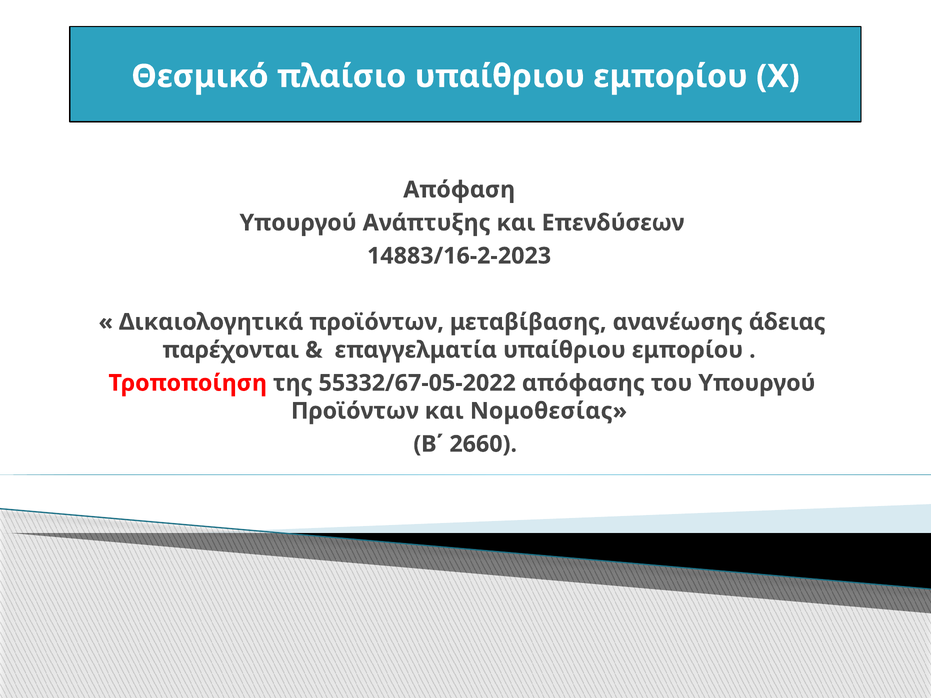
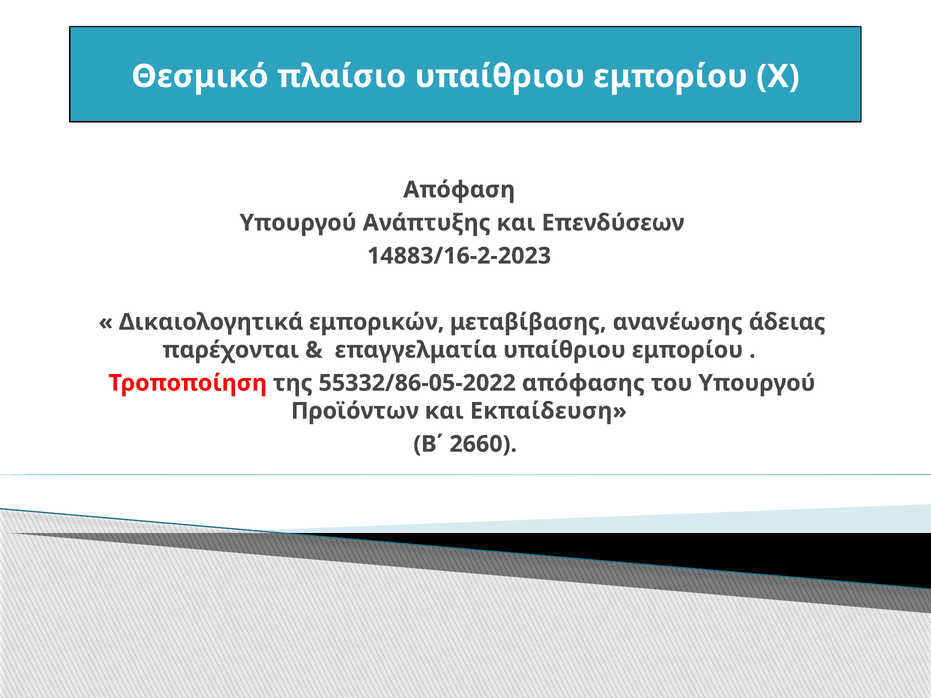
Δικαιολογητικά προϊόντων: προϊόντων -> εμπορικών (377, 322)
55332/67-05-2022: 55332/67-05-2022 -> 55332/86-05-2022 (417, 383)
Νομοθεσίας: Νομοθεσίας -> Εκπαίδευση (548, 411)
